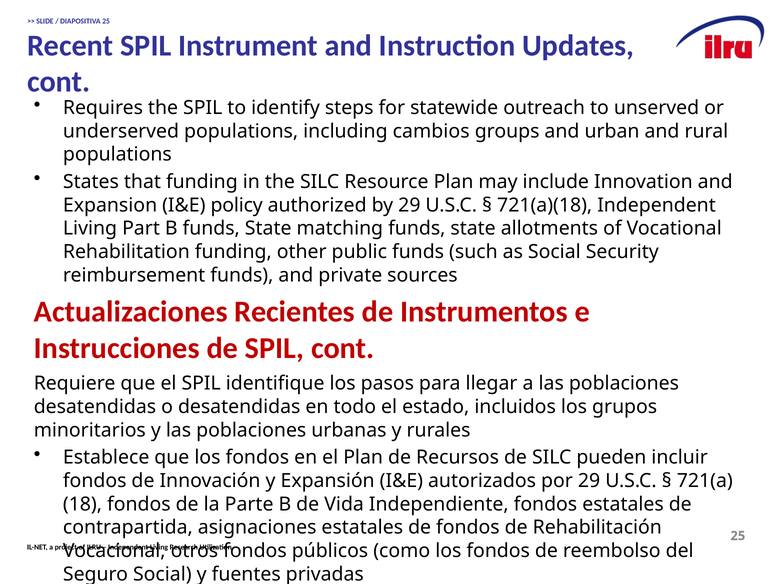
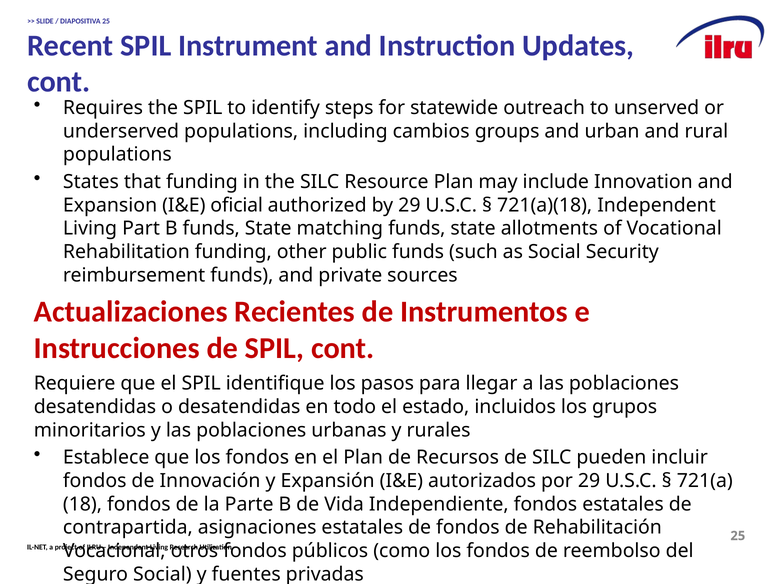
policy: policy -> oficial (237, 205)
